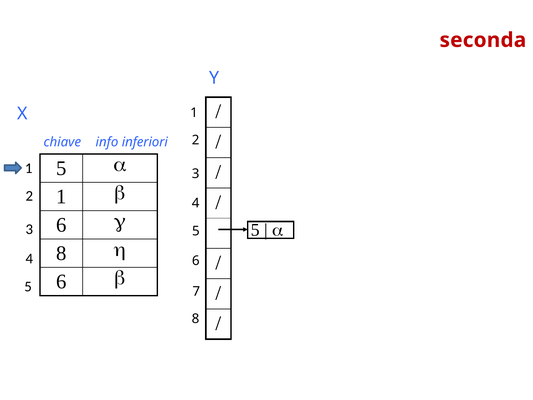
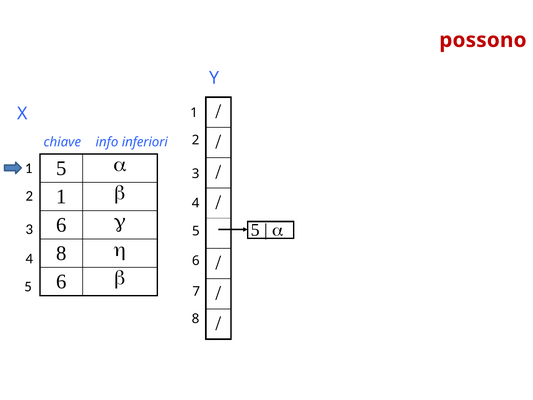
seconda: seconda -> possono (483, 40)
